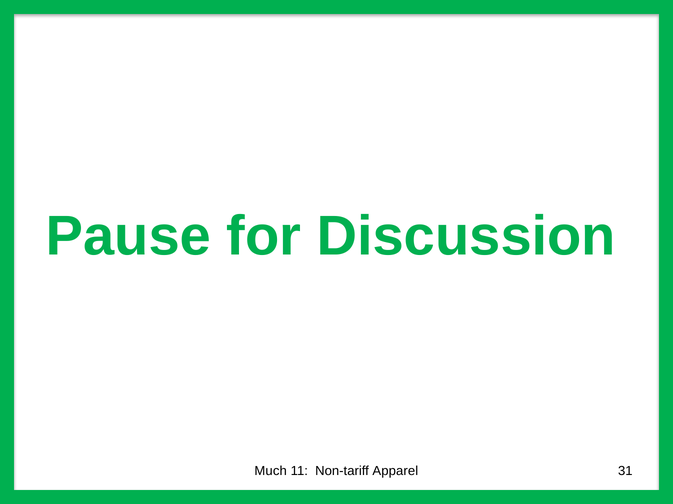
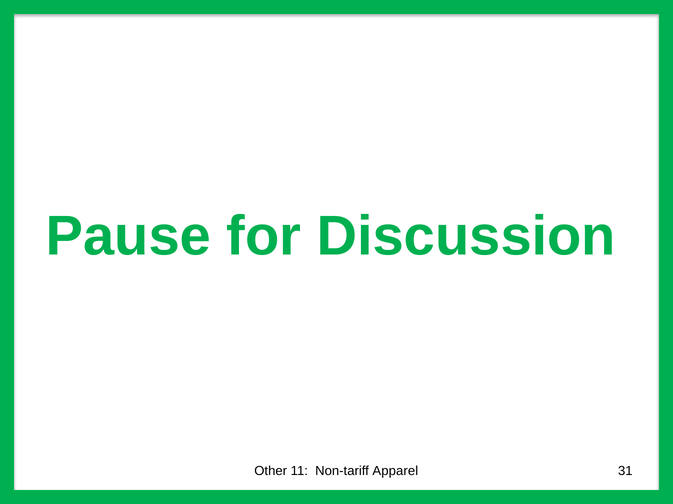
Much: Much -> Other (271, 472)
